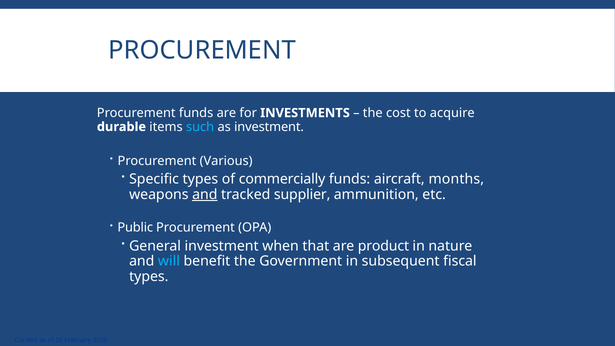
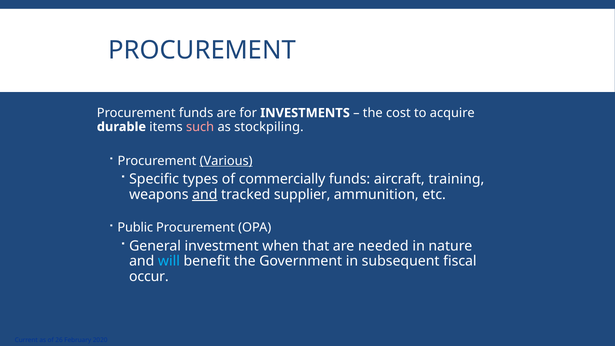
such colour: light blue -> pink (200, 127)
as investment: investment -> stockpiling (269, 127)
Various underline: none -> present (226, 161)
months: months -> training (456, 179)
product: product -> needed (383, 246)
types: types -> occur (149, 276)
